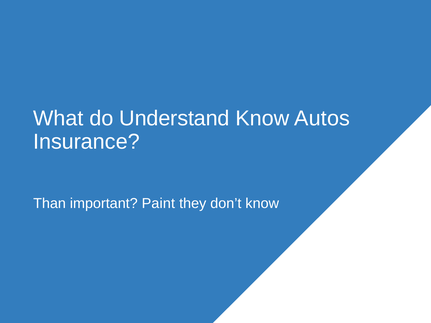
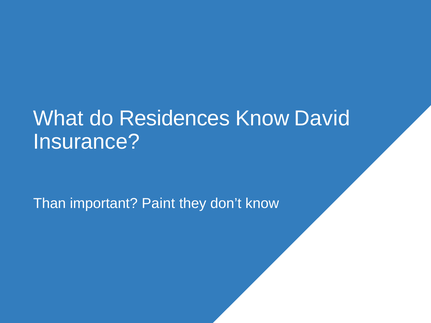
Understand: Understand -> Residences (174, 119)
Autos: Autos -> David (322, 119)
